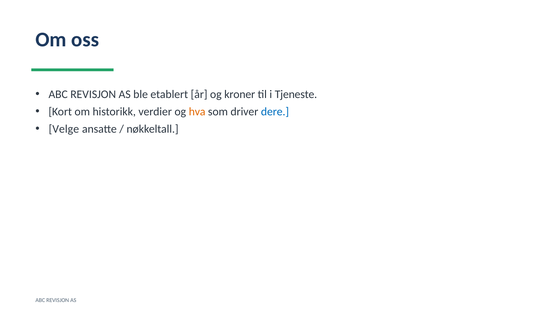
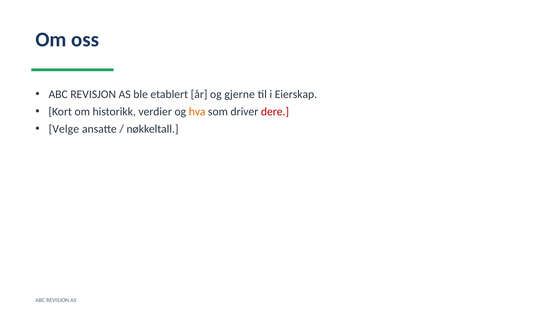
kroner: kroner -> gjerne (240, 94)
Tjeneste: Tjeneste -> Eierskap (296, 94)
dere colour: blue -> red (275, 112)
